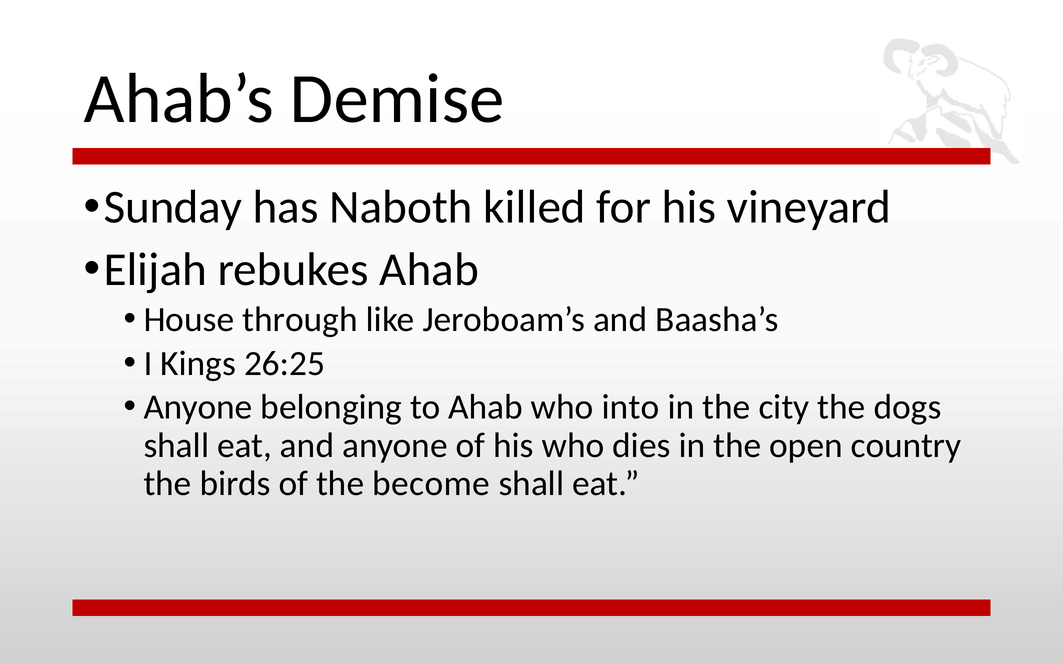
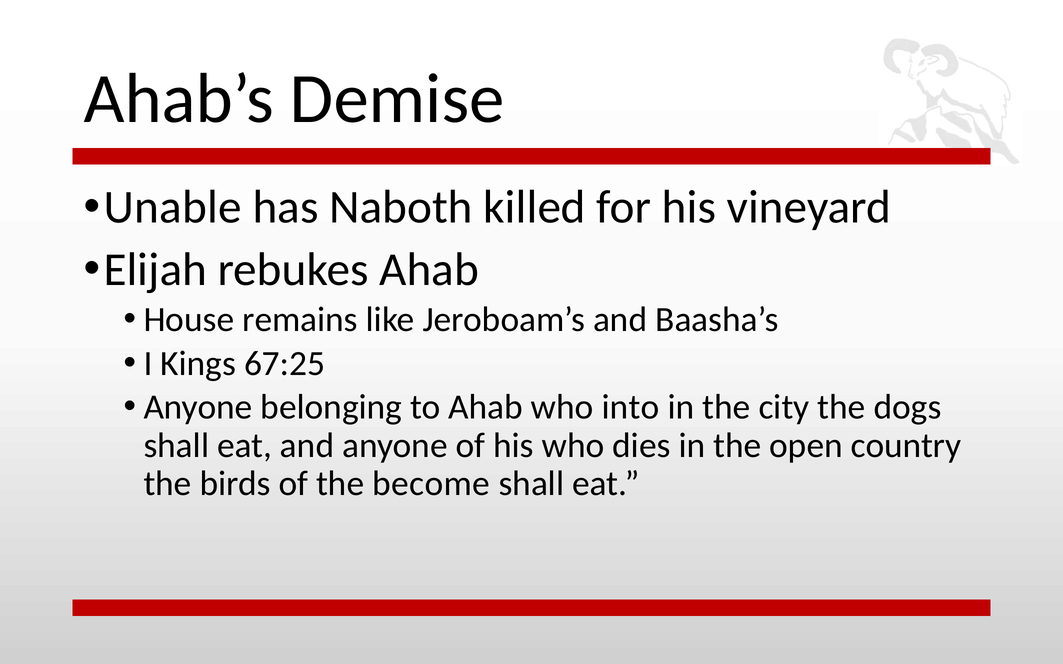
Sunday: Sunday -> Unable (173, 207)
through: through -> remains (300, 320)
26:25: 26:25 -> 67:25 (285, 364)
